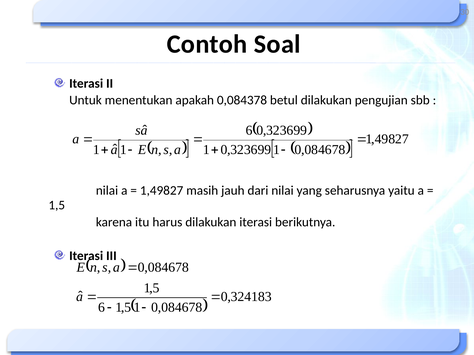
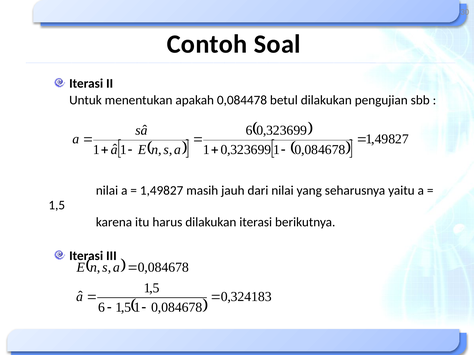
0,084378: 0,084378 -> 0,084478 (242, 100)
